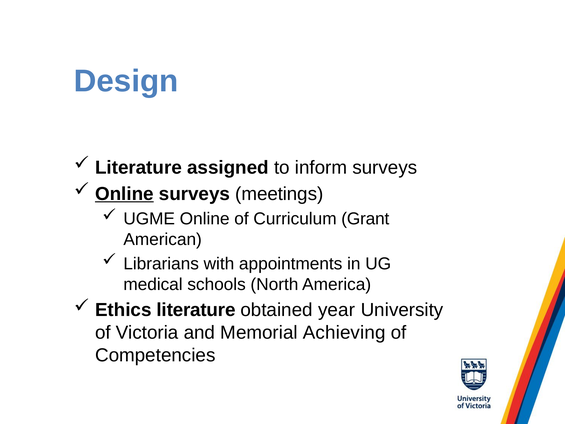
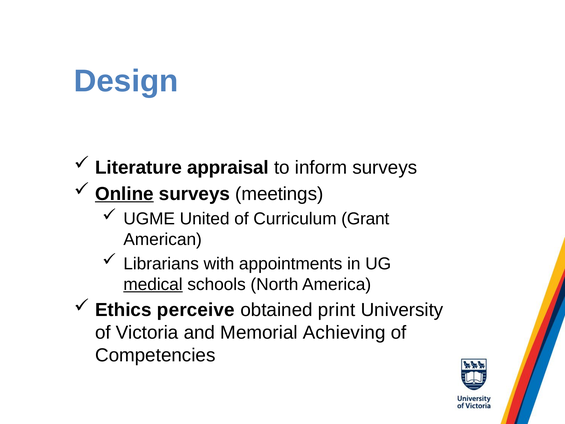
assigned: assigned -> appraisal (228, 167)
UGME Online: Online -> United (205, 219)
medical underline: none -> present (153, 284)
Ethics literature: literature -> perceive (196, 310)
year: year -> print (337, 310)
